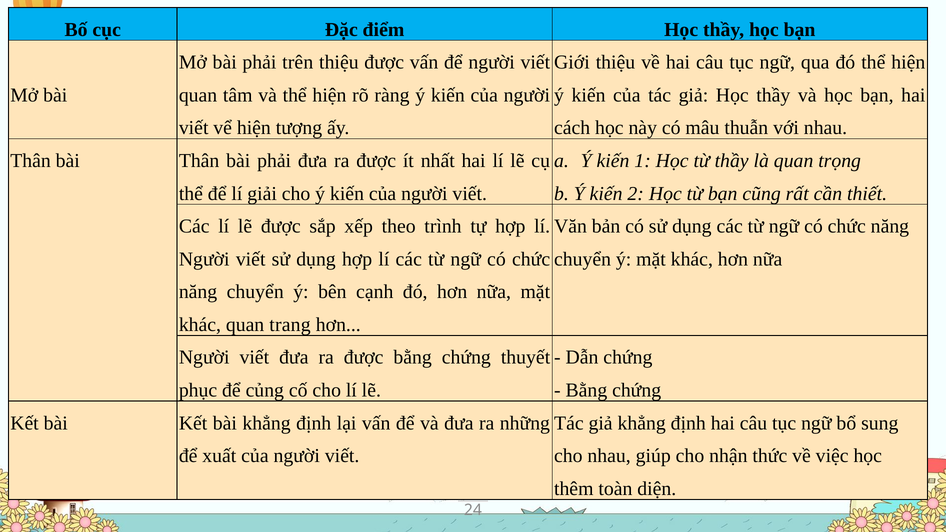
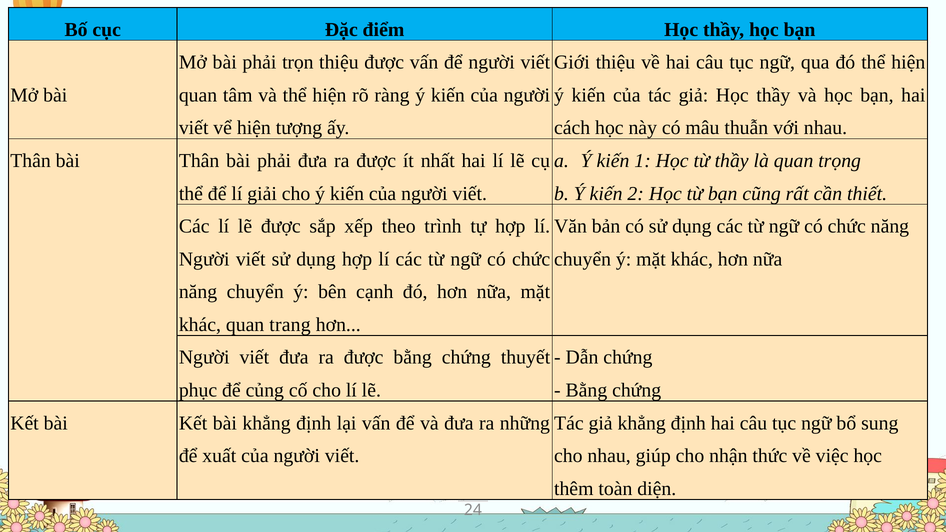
trên: trên -> trọn (298, 62)
